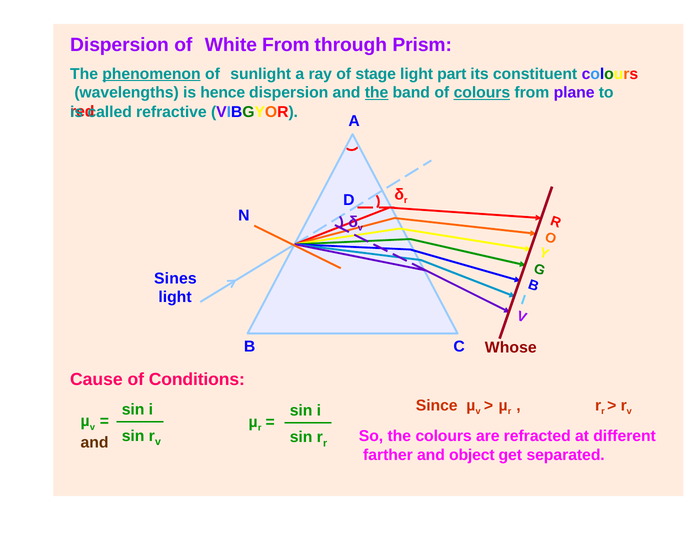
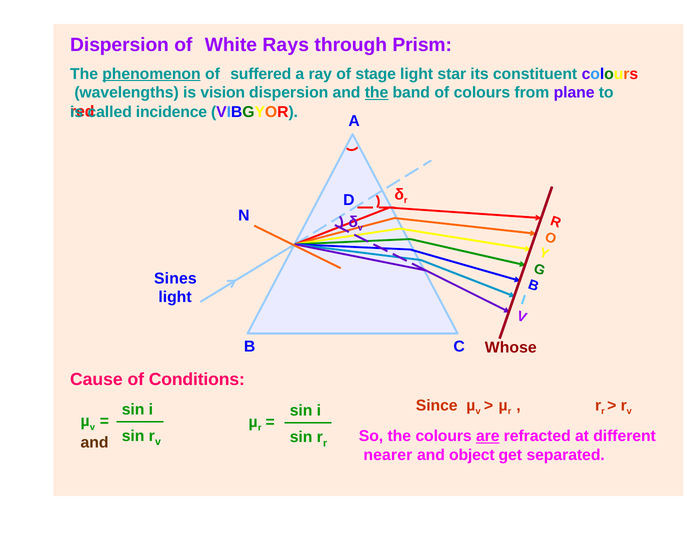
White From: From -> Rays (286, 45)
sunlight: sunlight -> suffered (261, 74)
part: part -> star (452, 74)
hence: hence -> vision (223, 93)
colours underline: present -> none (482, 93)
refractive: refractive -> incidence (171, 112)
are underline: none -> present (488, 436)
farther: farther -> nearer (388, 455)
